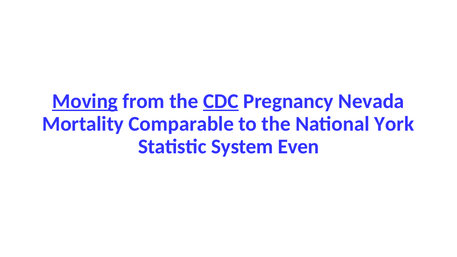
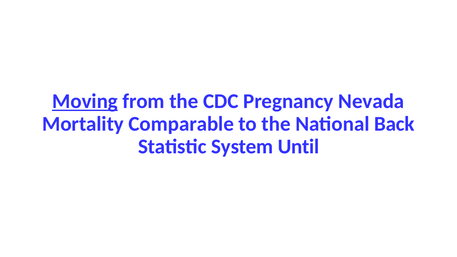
CDC underline: present -> none (221, 101)
York: York -> Back (394, 124)
Even: Even -> Until (299, 147)
